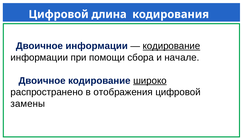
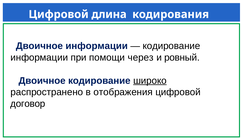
кодирование underline: present -> none (171, 46)
сбора: сбора -> через (141, 57)
начале: начале -> ровный (182, 57)
замены: замены -> договор (28, 103)
